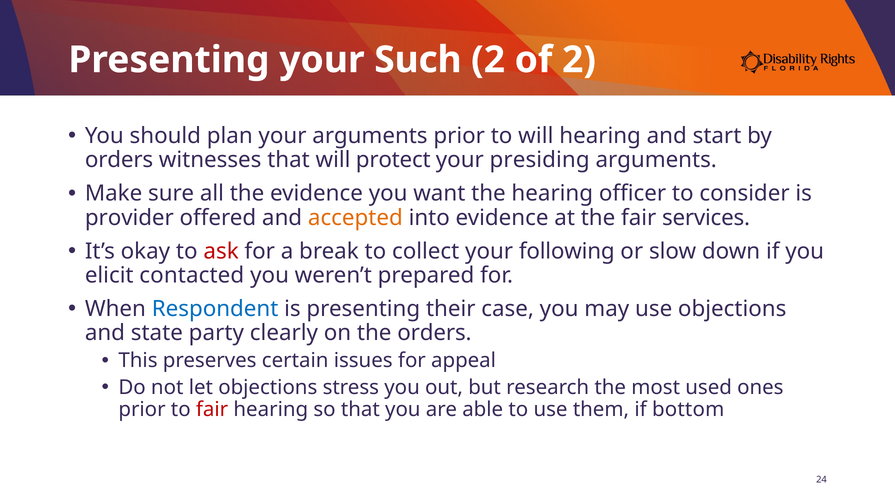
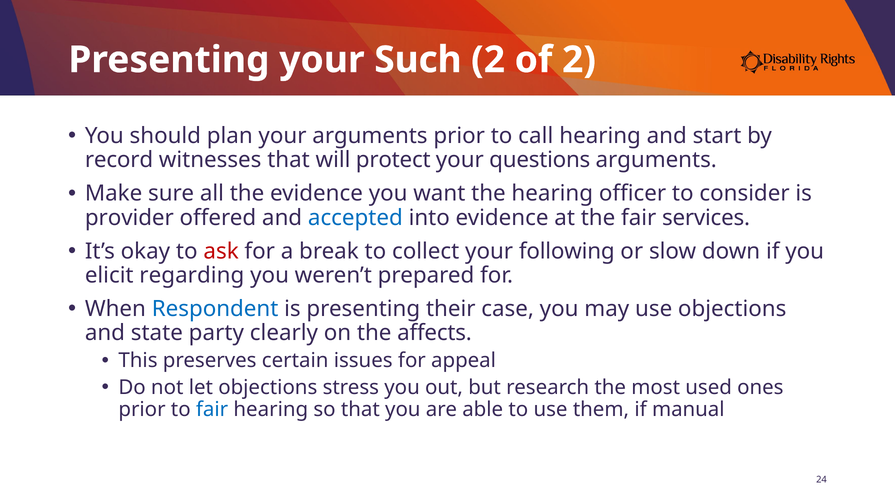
to will: will -> call (536, 136)
orders: orders -> record (119, 160)
presiding: presiding -> questions (540, 160)
accepted colour: orange -> blue (355, 218)
contacted: contacted -> regarding (192, 276)
the orders: orders -> affects (434, 333)
fair colour: red -> blue (212, 410)
bottom: bottom -> manual (688, 410)
